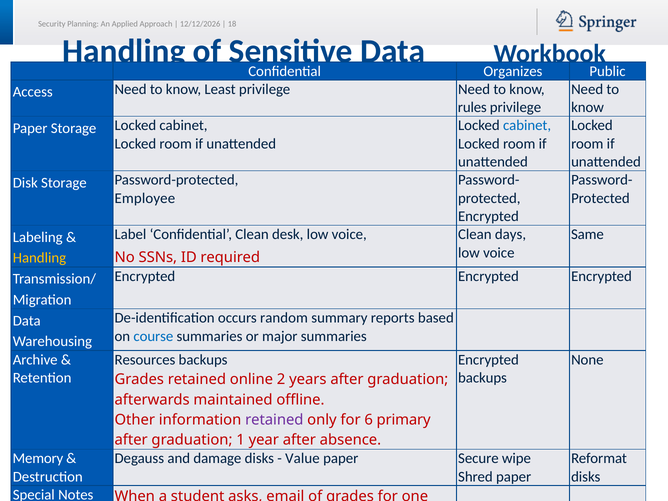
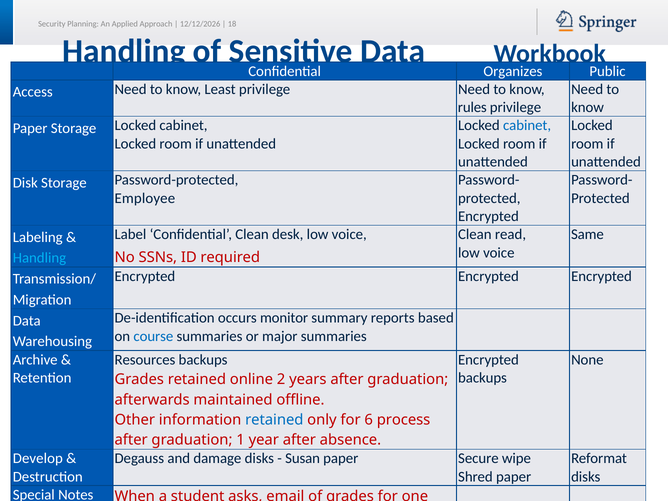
days: days -> read (510, 235)
Handling colour: yellow -> light blue (39, 258)
random: random -> monitor (284, 318)
retained colour: purple -> blue (274, 420)
primary: primary -> process (404, 420)
Memory: Memory -> Develop (38, 458)
Value: Value -> Susan (303, 458)
